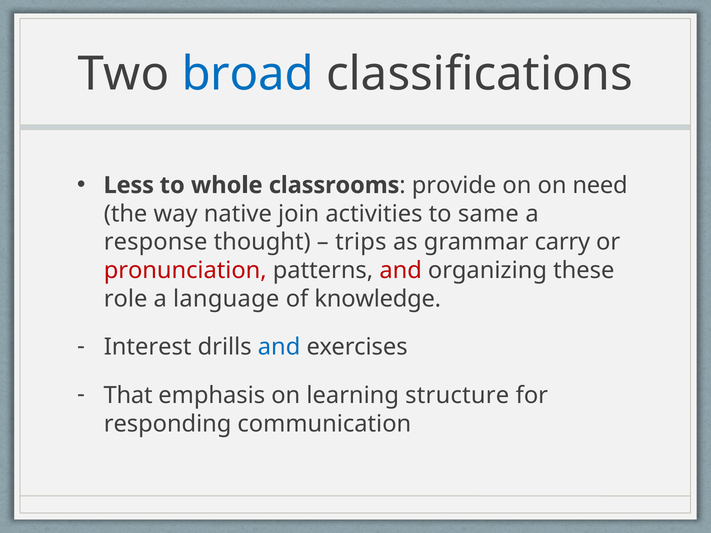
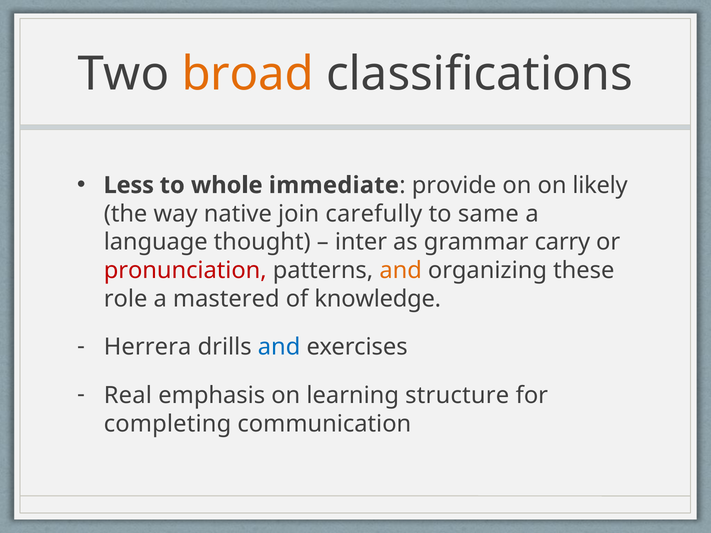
broad colour: blue -> orange (248, 74)
classrooms: classrooms -> immediate (334, 185)
need: need -> likely (600, 185)
activities: activities -> carefully (374, 214)
response: response -> language (156, 242)
trips: trips -> inter (361, 242)
and colour: red -> orange (401, 271)
language: language -> mastered (226, 299)
Interest: Interest -> Herrera (148, 347)
That: That -> Real (128, 396)
responding: responding -> completing (167, 424)
